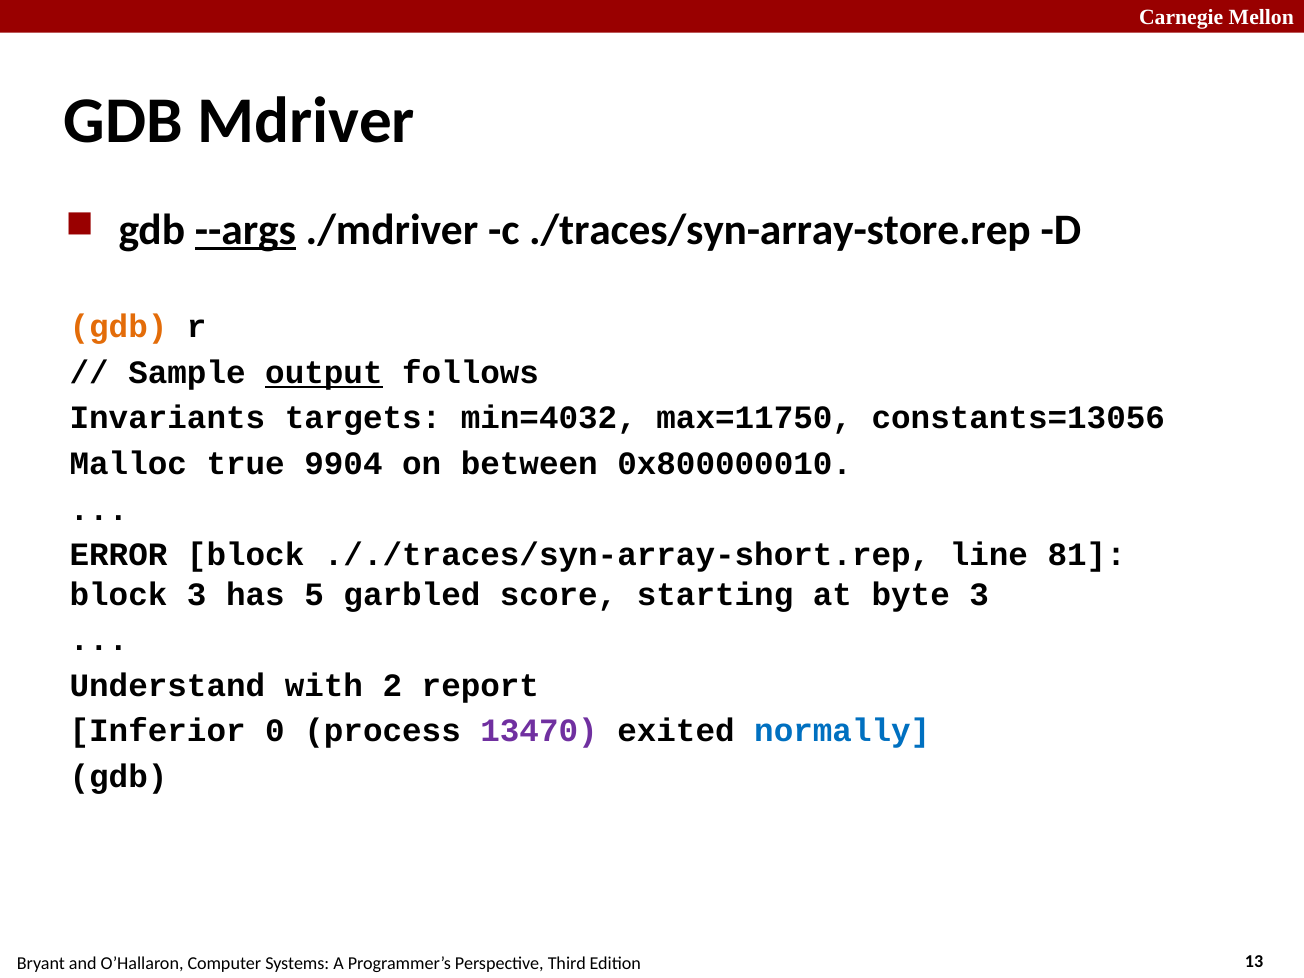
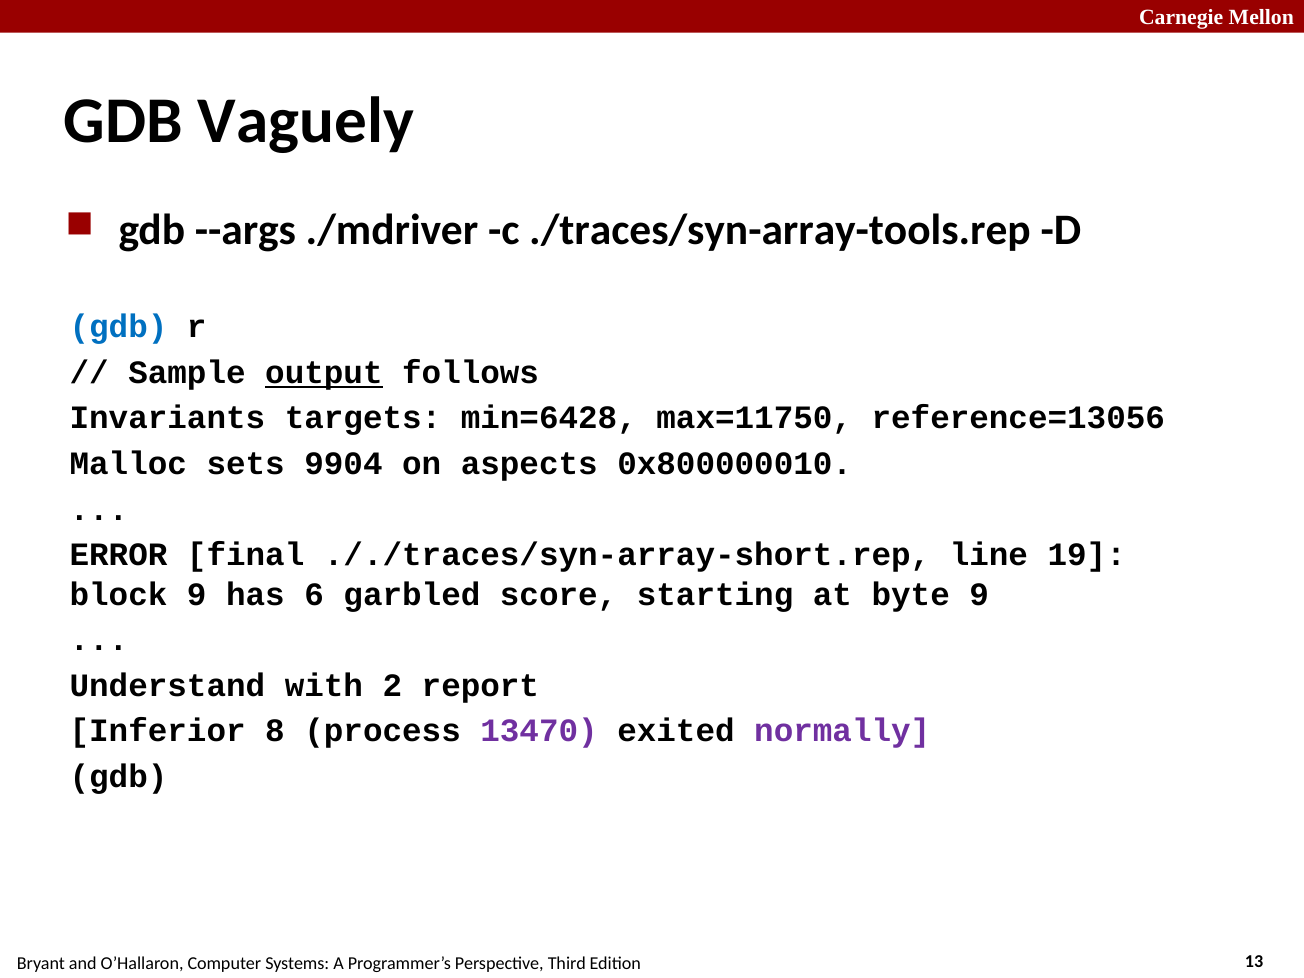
Mdriver: Mdriver -> Vaguely (306, 121)
--args underline: present -> none (246, 230)
./traces/syn-array-store.rep: ./traces/syn-array-store.rep -> ./traces/syn-array-tools.rep (780, 230)
gdb colour: orange -> blue (119, 327)
min=4032: min=4032 -> min=6428 (549, 418)
constants=13056: constants=13056 -> reference=13056 (1018, 418)
true: true -> sets (246, 464)
between: between -> aspects (529, 464)
ERROR block: block -> final (246, 555)
81: 81 -> 19 (1087, 555)
block 3: 3 -> 9 (197, 594)
5: 5 -> 6 (314, 594)
byte 3: 3 -> 9 (979, 594)
0: 0 -> 8 (275, 731)
normally colour: blue -> purple (842, 731)
